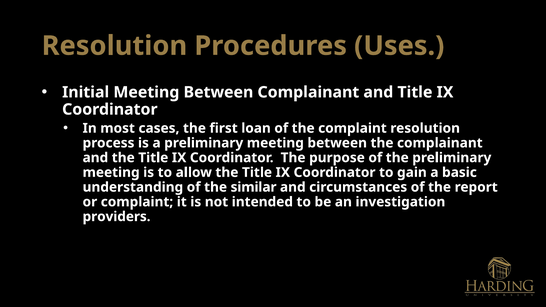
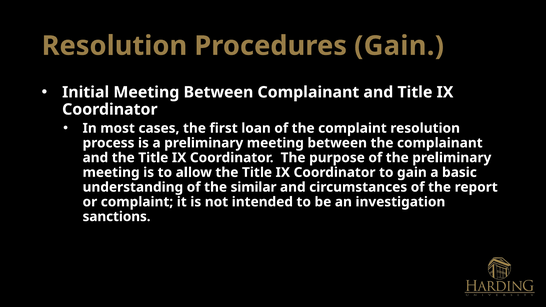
Procedures Uses: Uses -> Gain (399, 46)
providers: providers -> sanctions (117, 217)
